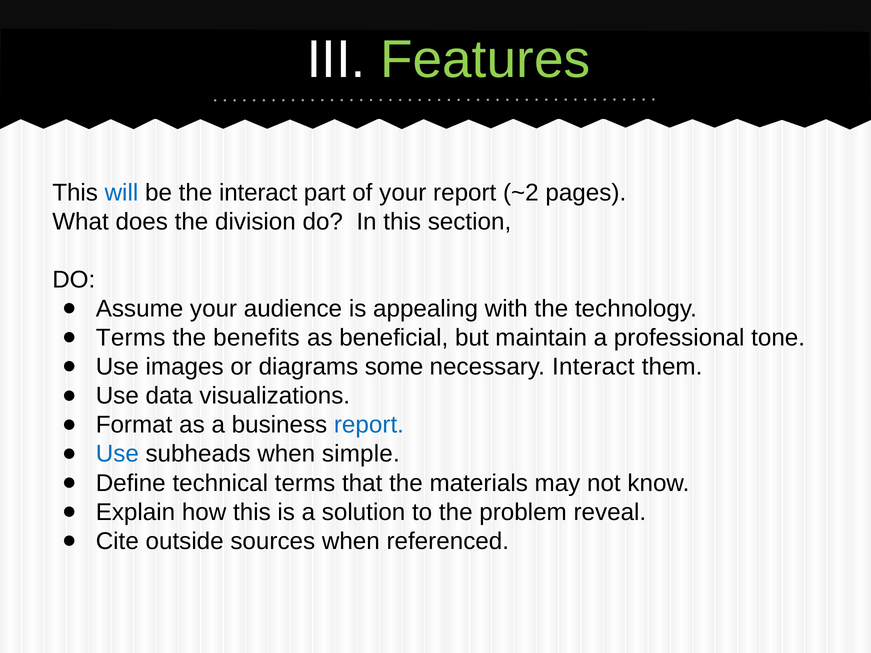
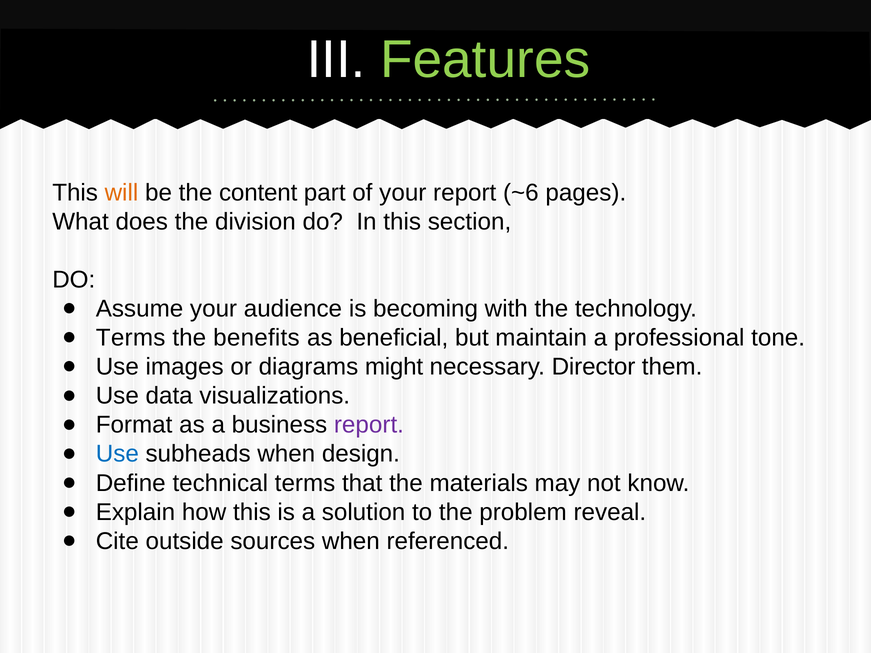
will colour: blue -> orange (121, 193)
the interact: interact -> content (258, 193)
~2: ~2 -> ~6 (521, 193)
appealing: appealing -> becoming (426, 309)
some: some -> might (394, 367)
necessary Interact: Interact -> Director (593, 367)
report colour: blue -> purple (369, 425)
simple: simple -> design (361, 454)
